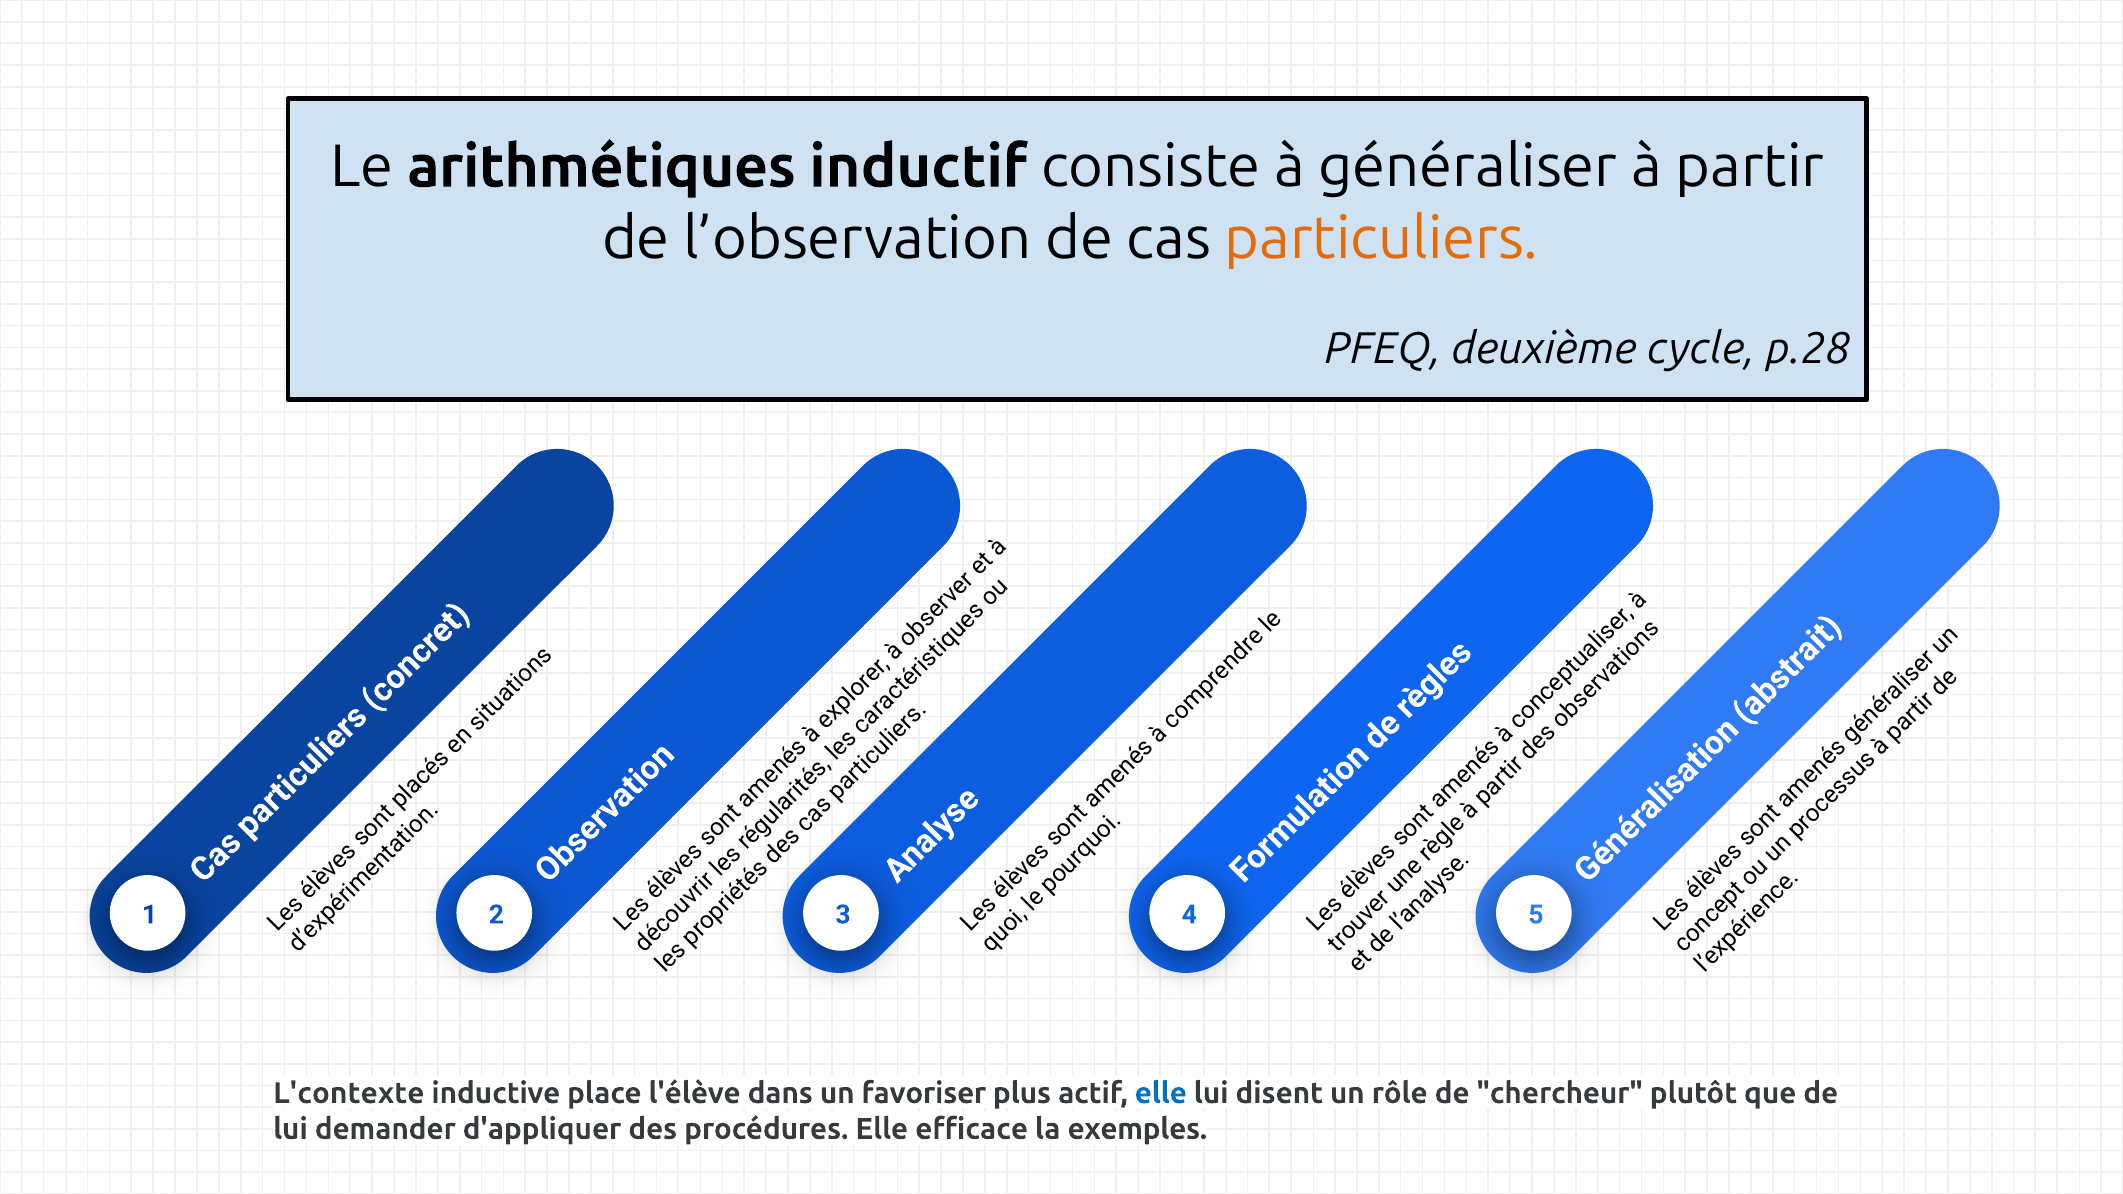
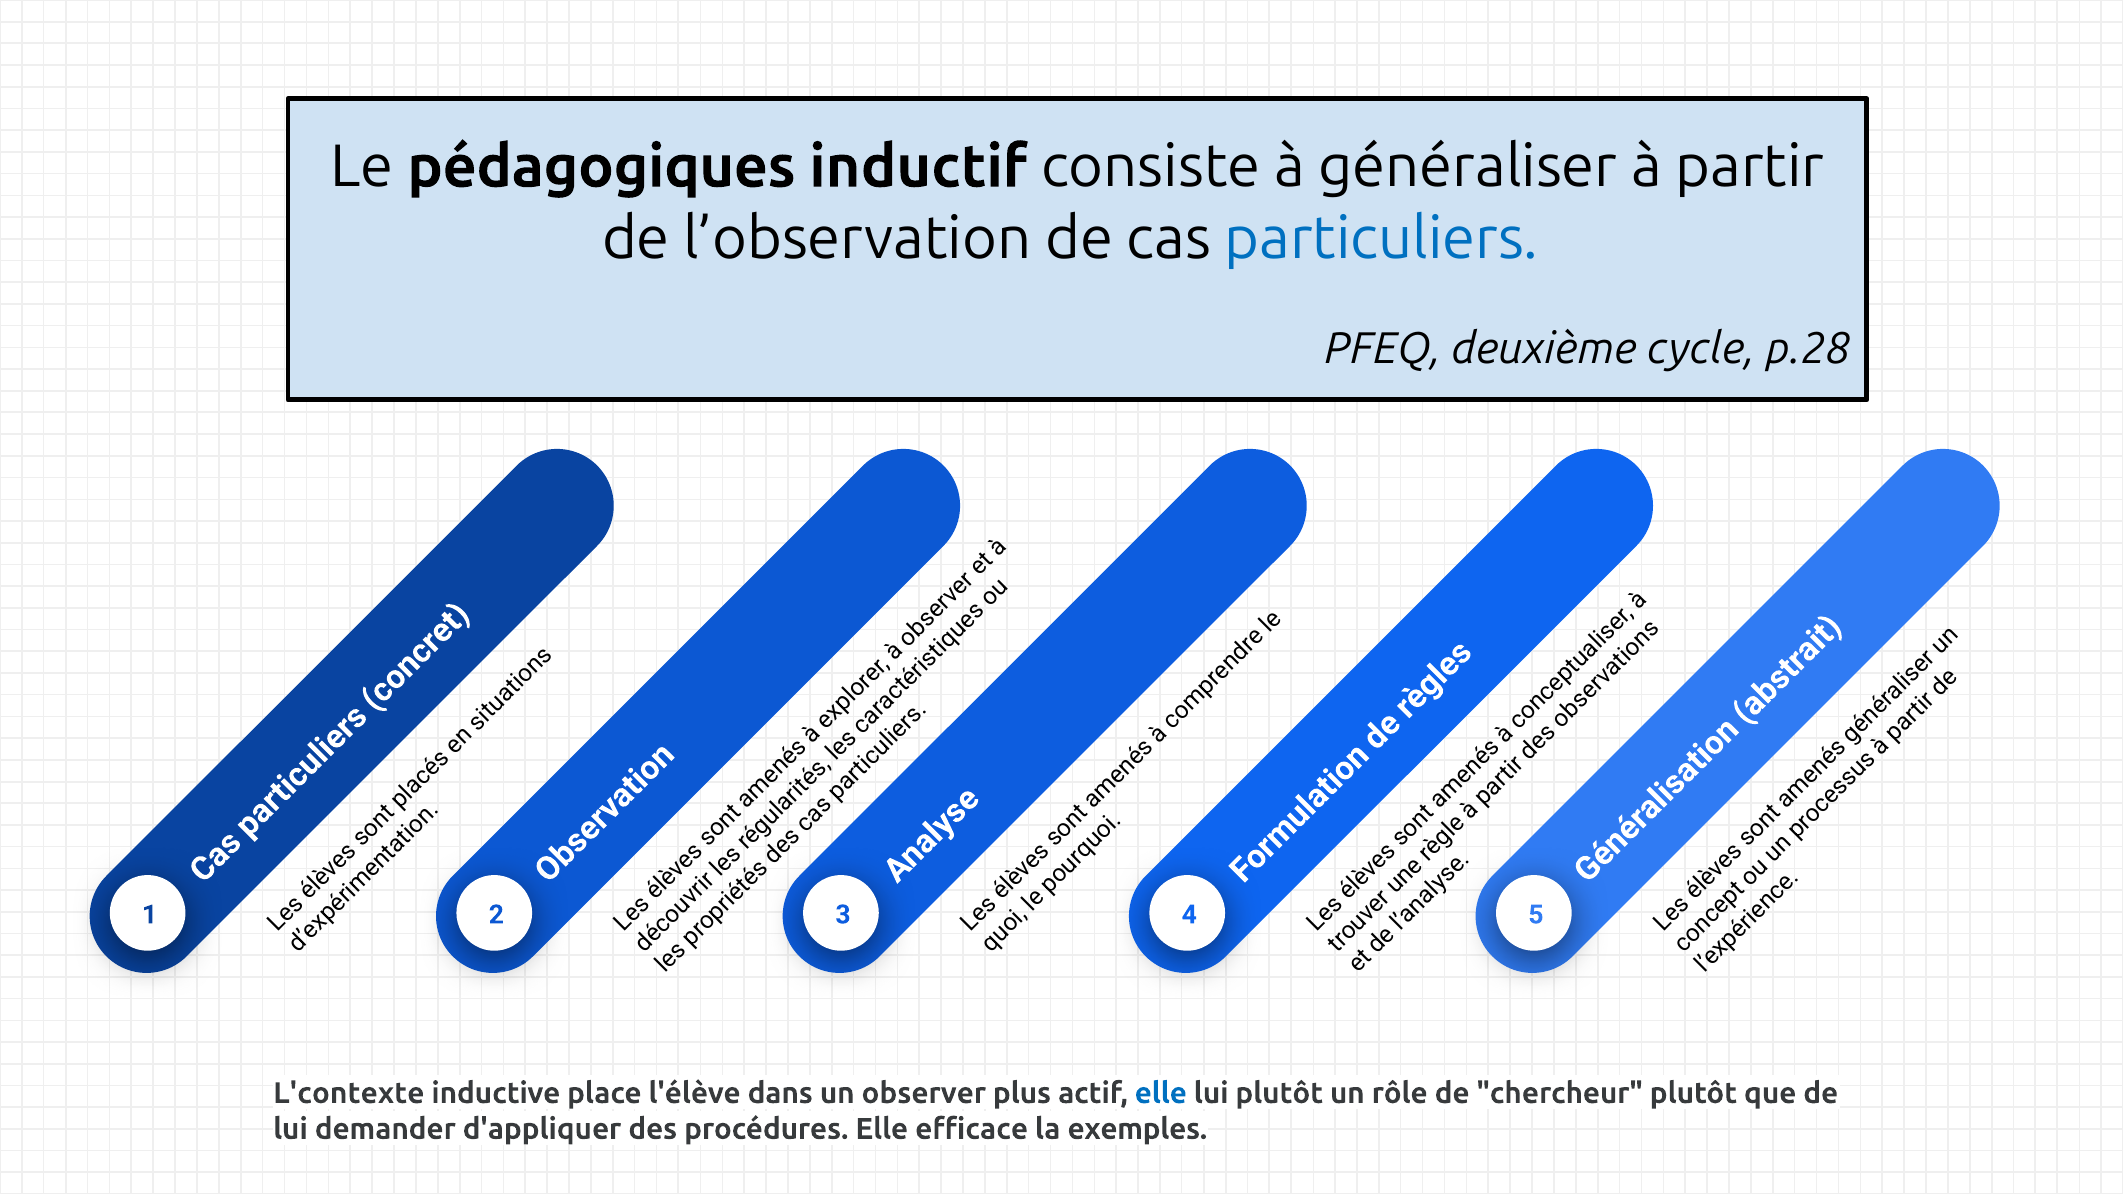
arithmétiques: arithmétiques -> pédagogiques (602, 167)
particuliers colour: orange -> blue (1382, 239)
favoriser: favoriser -> observer (924, 1093)
lui disent: disent -> plutôt (1279, 1093)
